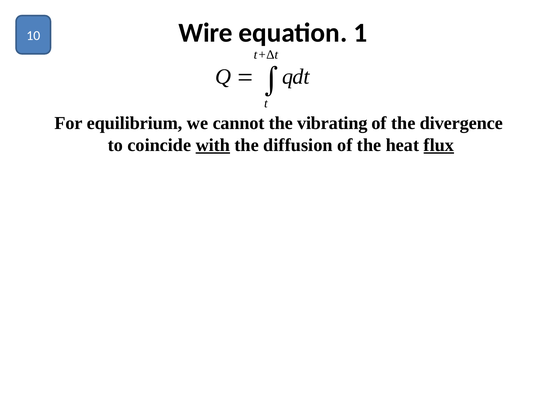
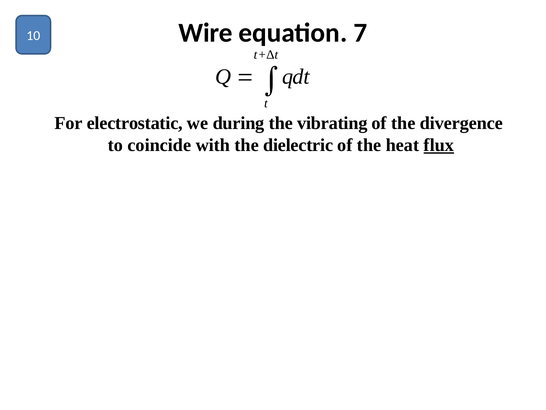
1: 1 -> 7 (360, 33)
equilibrium: equilibrium -> electrostatic (135, 123)
cannot: cannot -> during (239, 123)
with underline: present -> none (213, 145)
diffusion: diffusion -> dielectric (298, 145)
